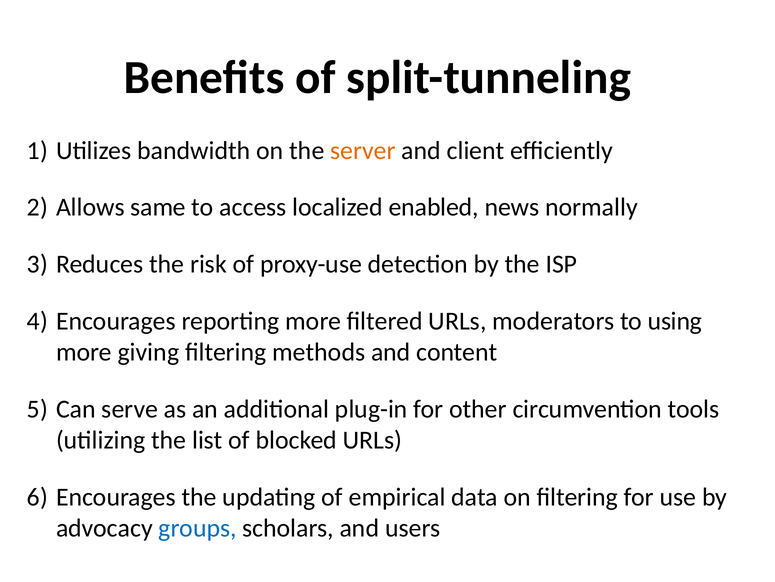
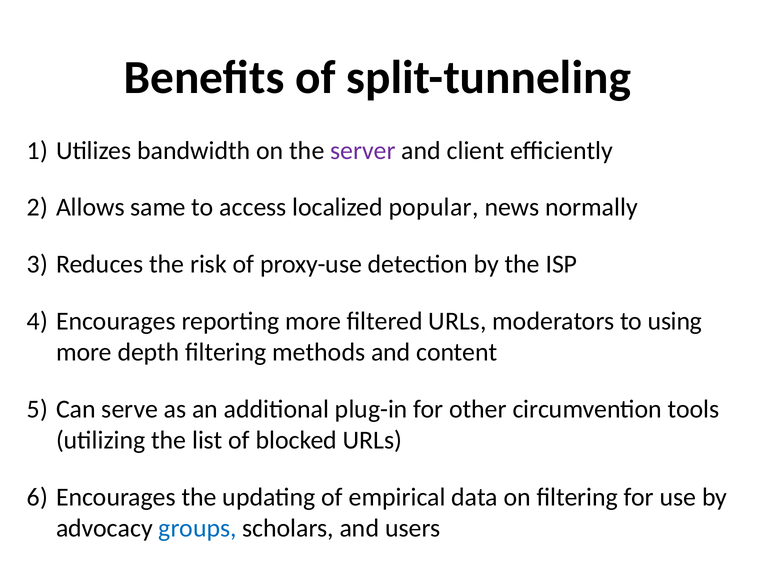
server colour: orange -> purple (363, 150)
enabled: enabled -> popular (434, 207)
giving: giving -> depth (149, 352)
